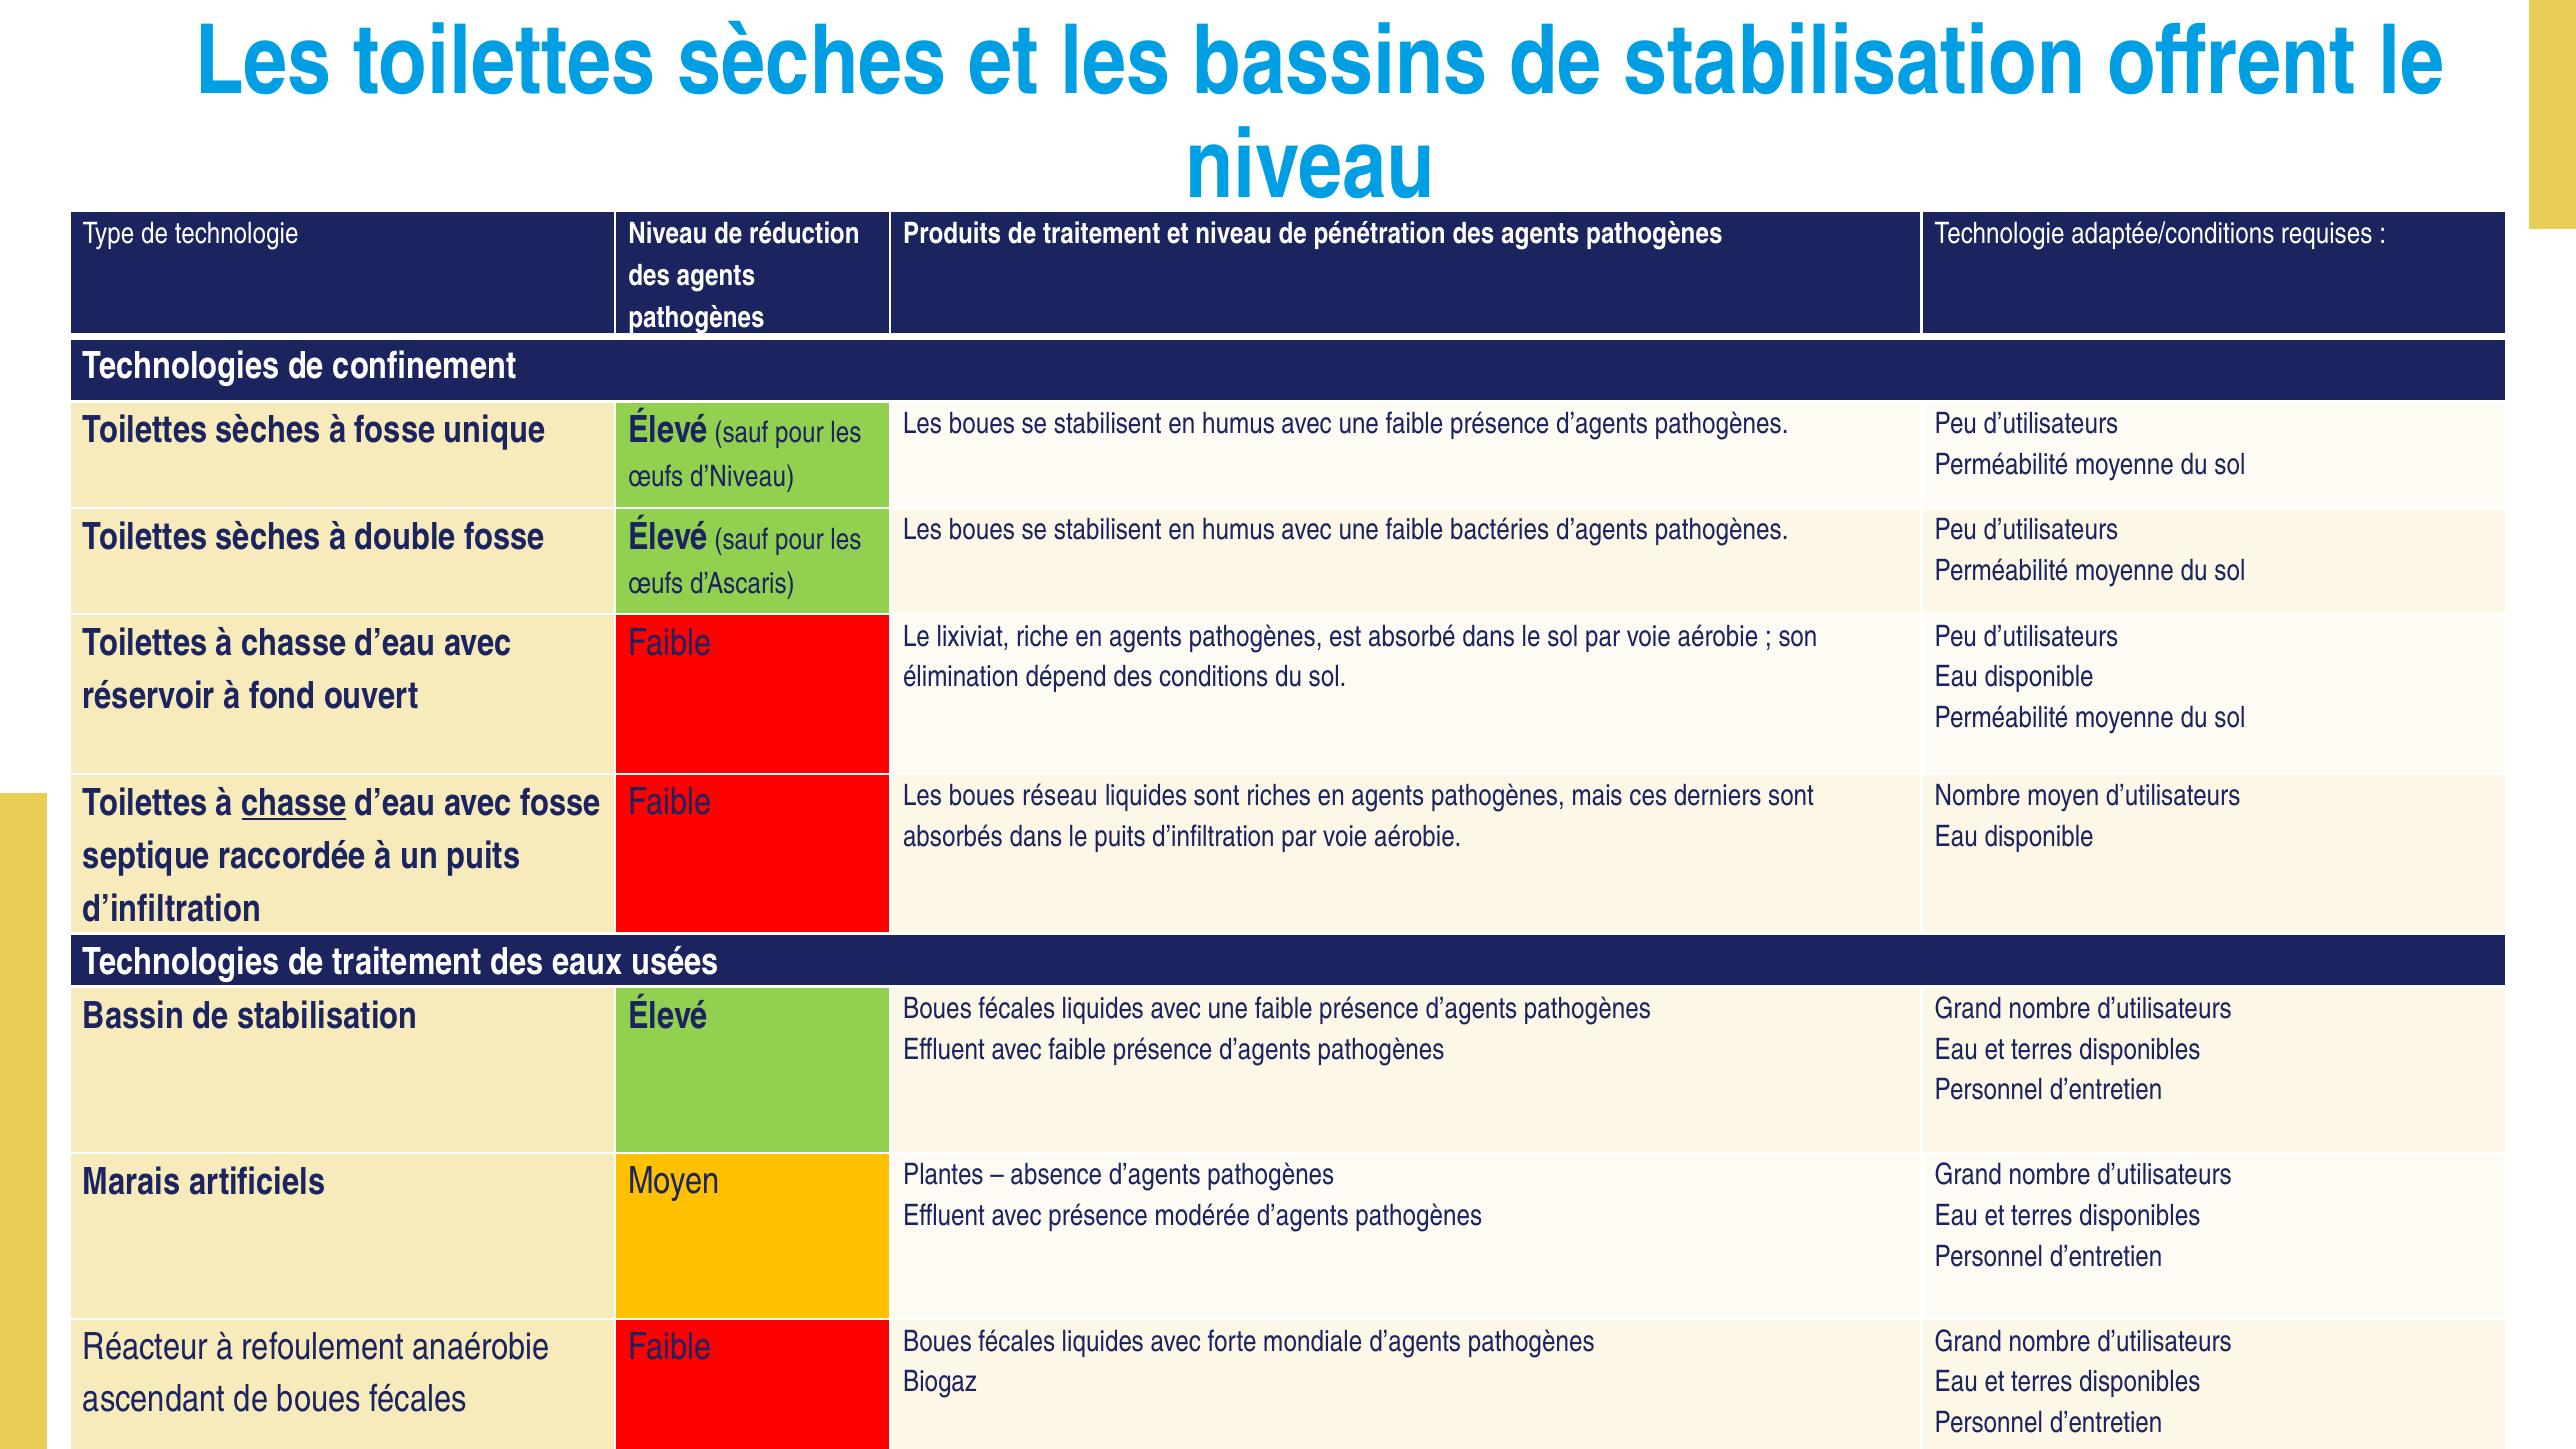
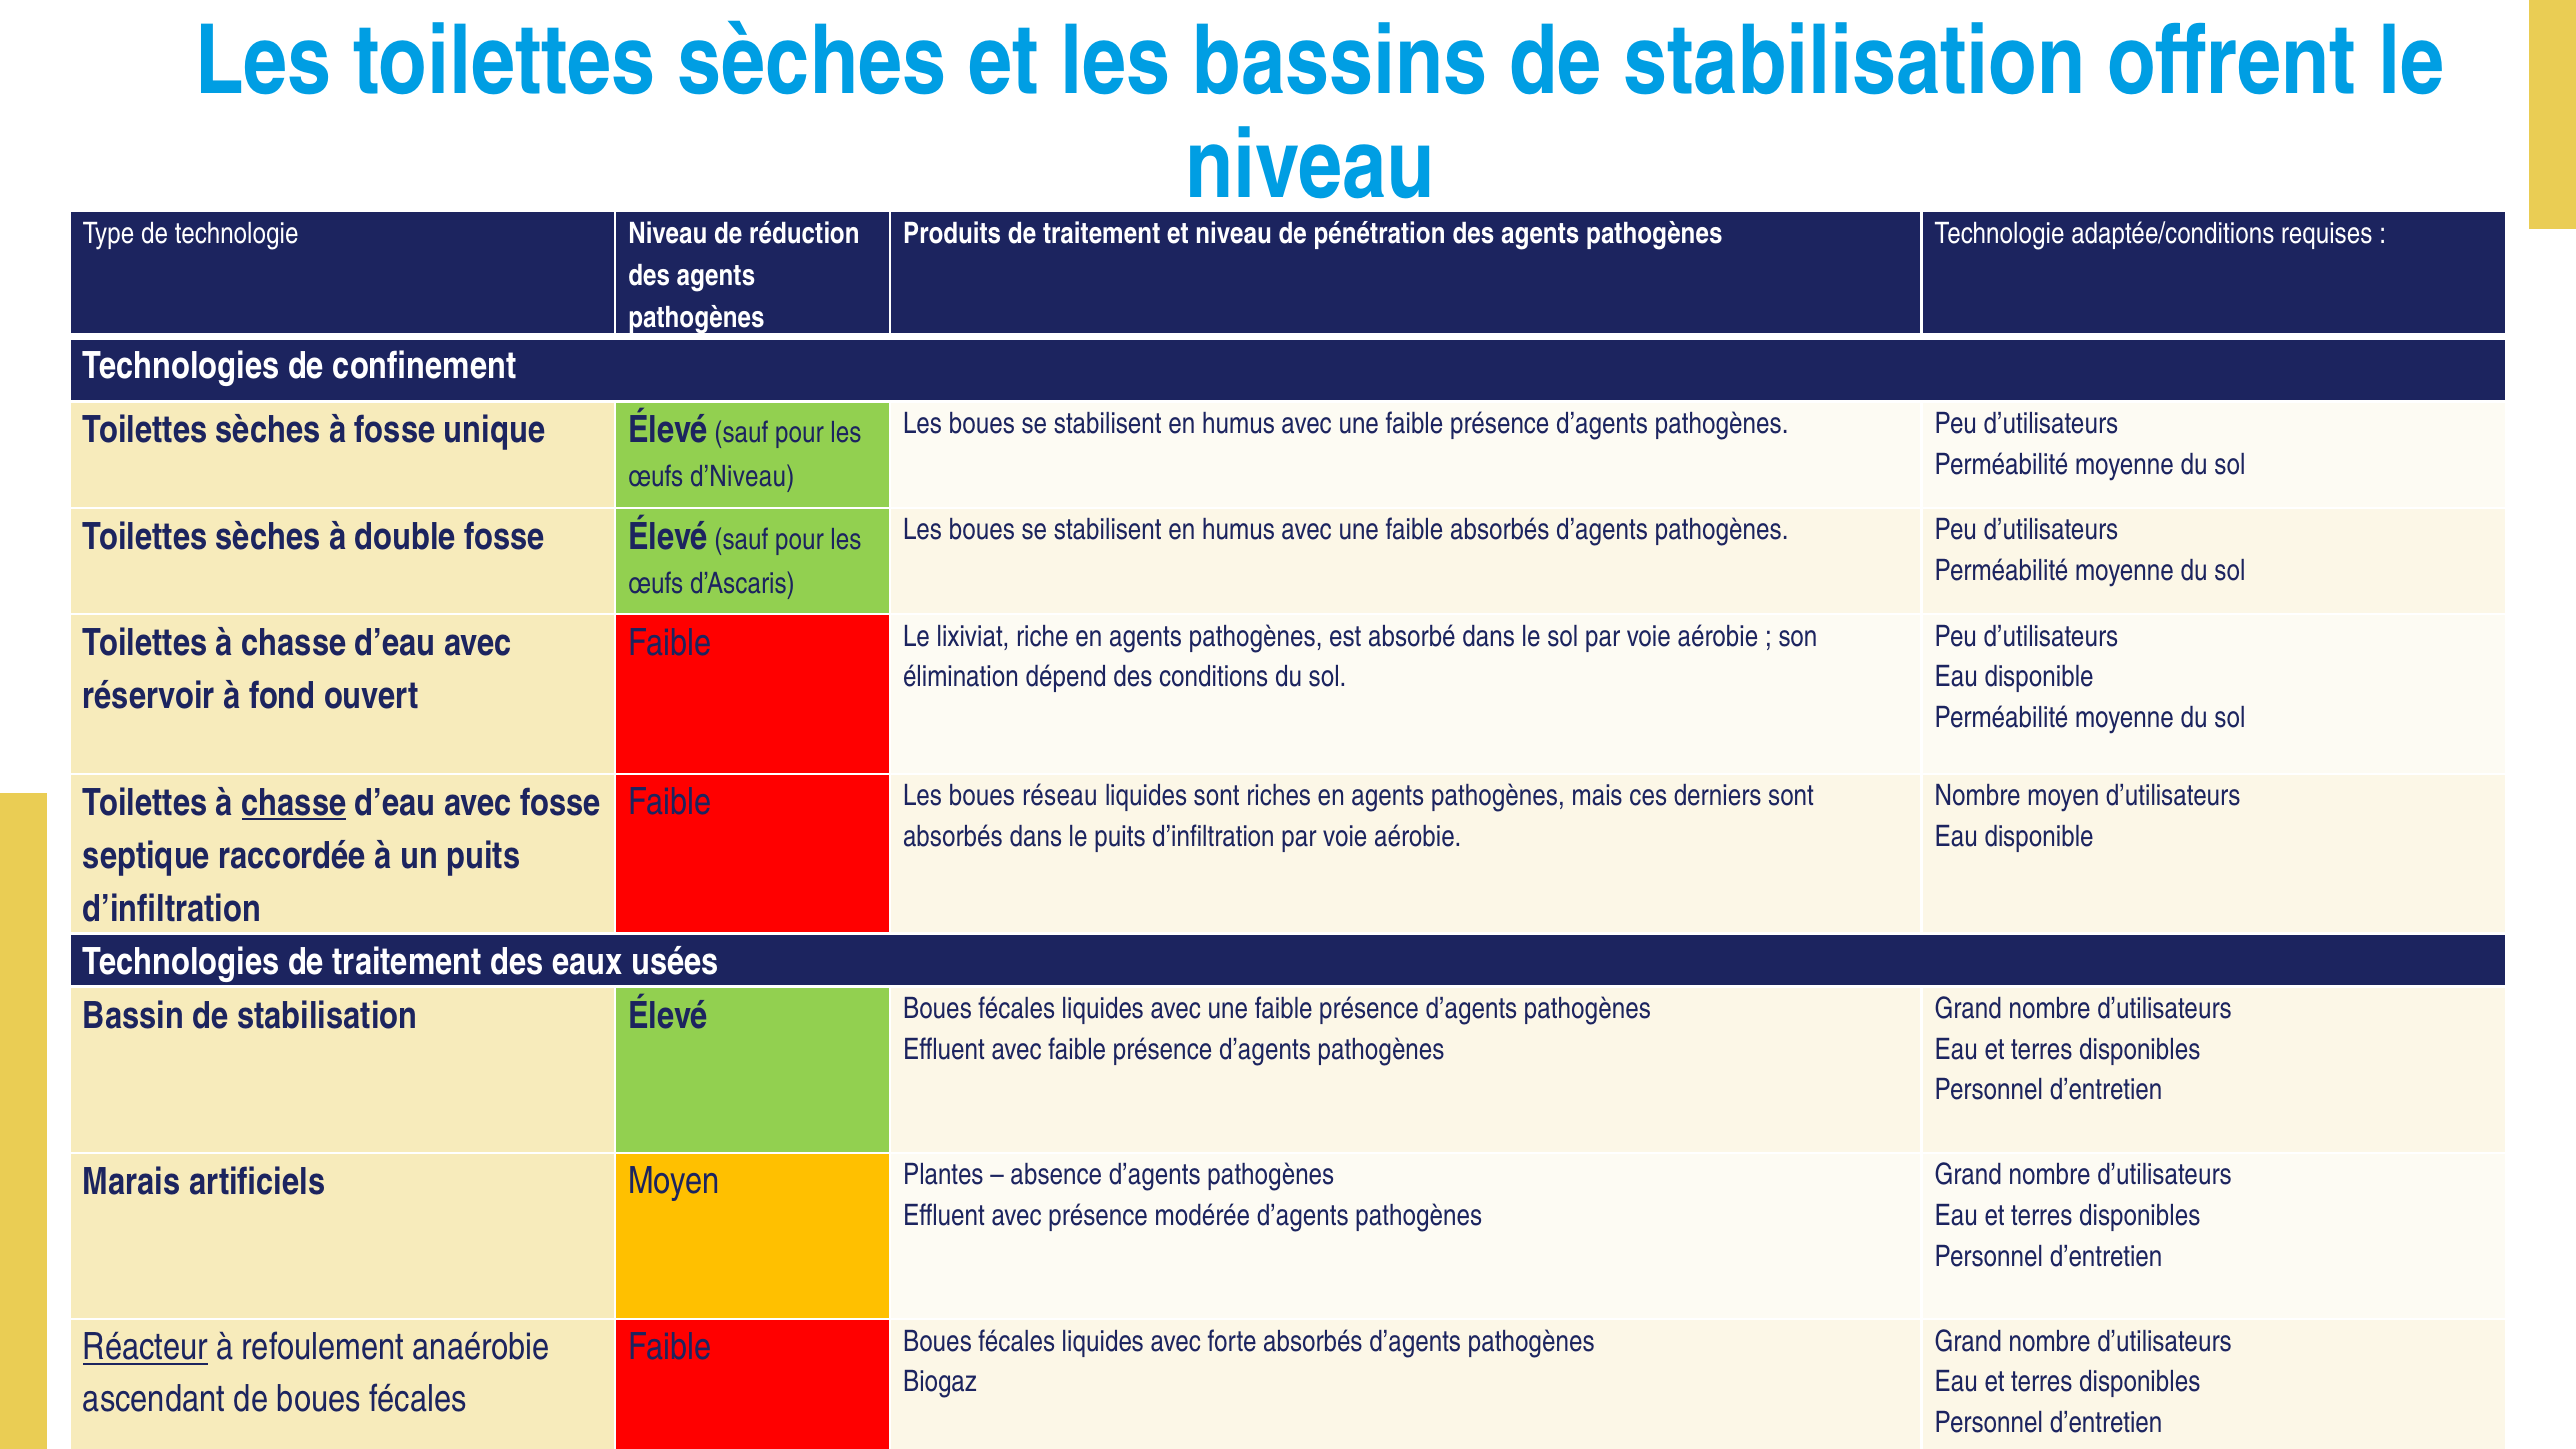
faible bactéries: bactéries -> absorbés (1500, 530)
Réacteur underline: none -> present (145, 1348)
forte mondiale: mondiale -> absorbés (1313, 1341)
